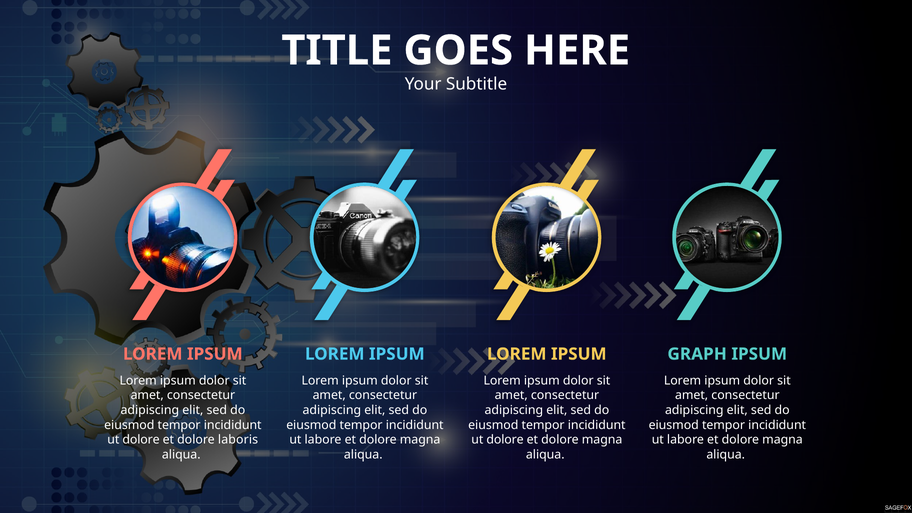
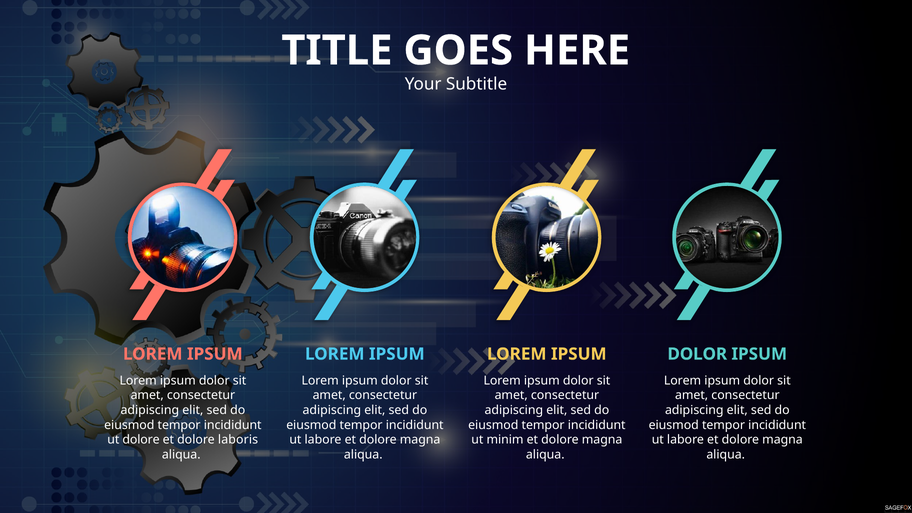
GRAPH: GRAPH -> DOLOR (697, 354)
dolore: dolore -> minim (505, 440)
